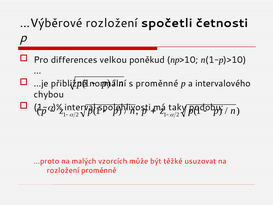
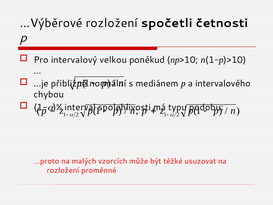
differences: differences -> intervalový (74, 60)
s proměnné: proměnné -> mediánem (157, 83)
taky: taky -> typu (178, 107)
